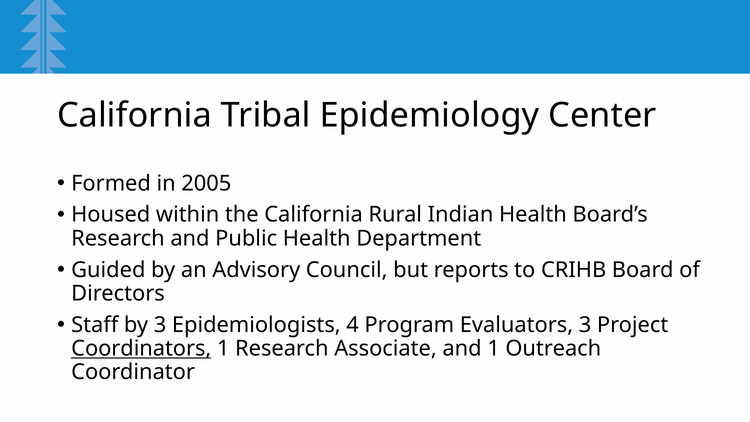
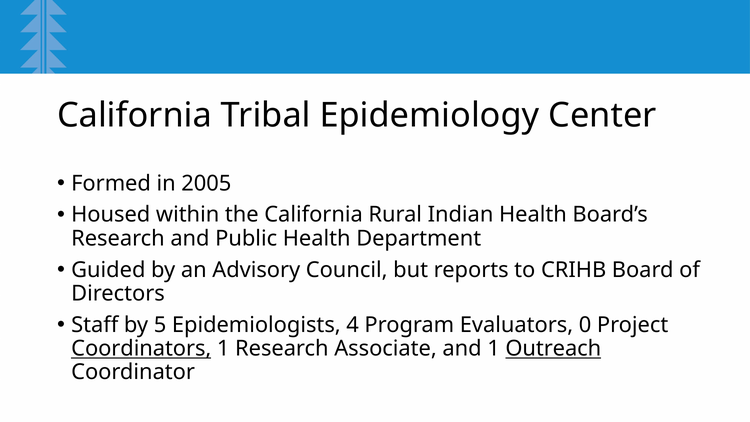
by 3: 3 -> 5 (160, 325)
Evaluators 3: 3 -> 0 (585, 325)
Outreach underline: none -> present (553, 348)
